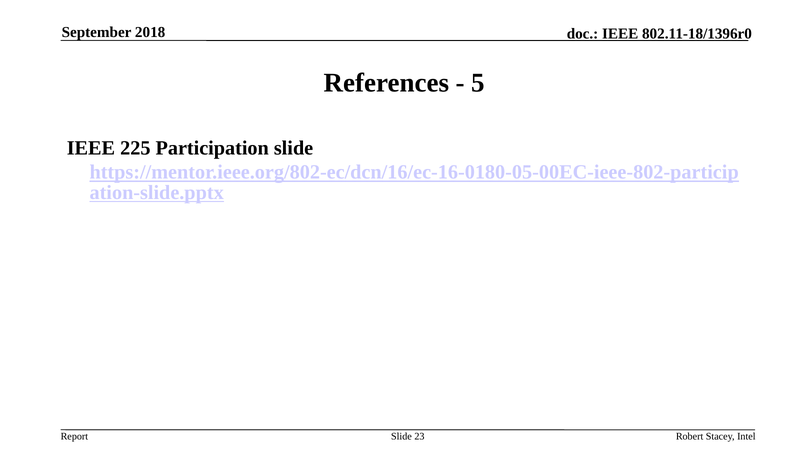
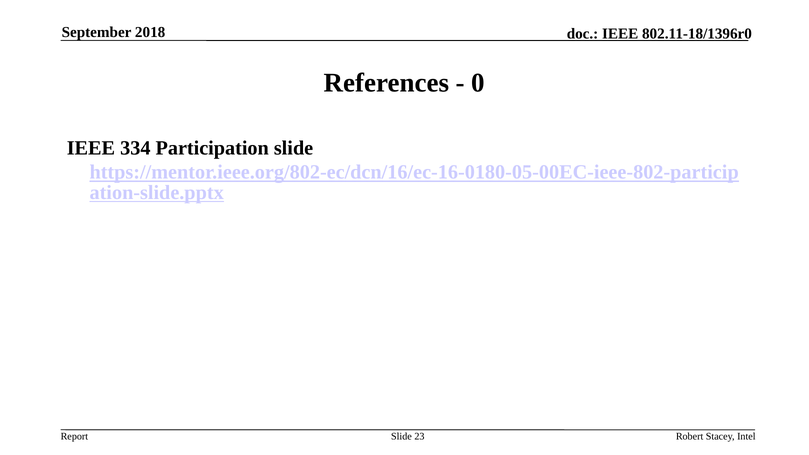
5: 5 -> 0 (478, 83)
225: 225 -> 334 (135, 148)
